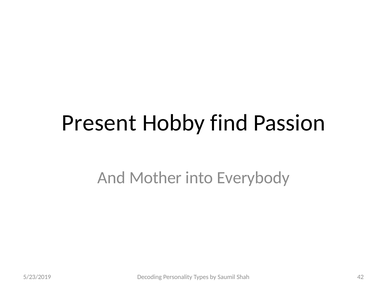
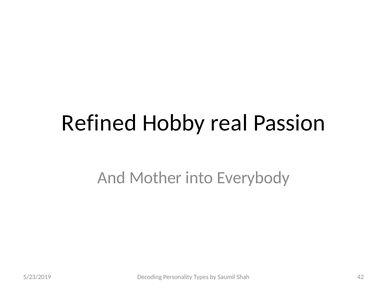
Present: Present -> Refined (99, 123)
find: find -> real (229, 123)
